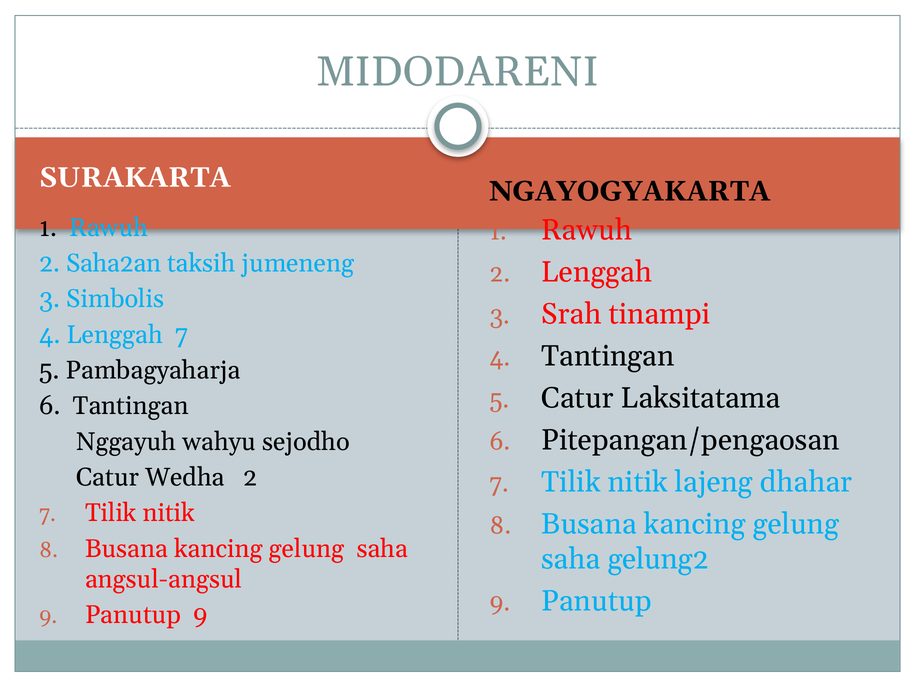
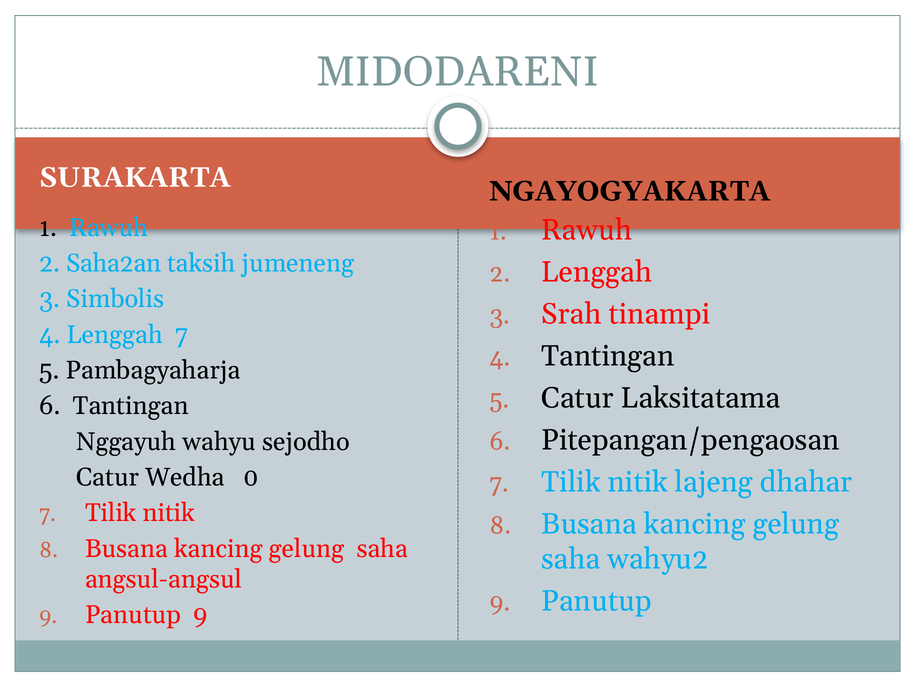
Wedha 2: 2 -> 0 (251, 477)
gelung2: gelung2 -> wahyu2 (658, 559)
